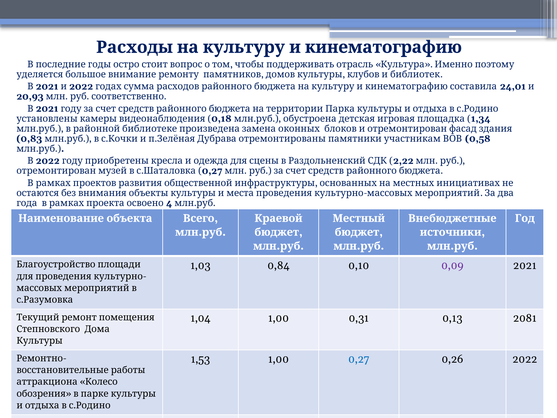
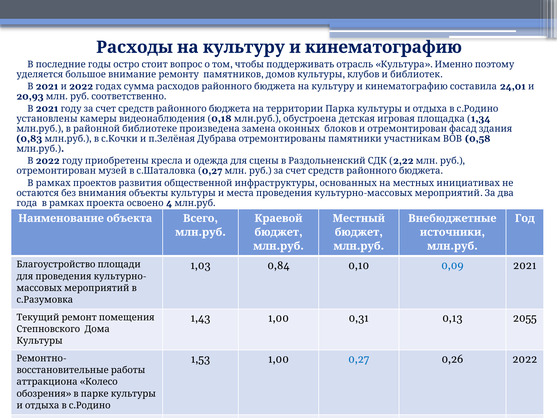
0,09 colour: purple -> blue (452, 265)
1,04: 1,04 -> 1,43 (200, 318)
2081: 2081 -> 2055 (525, 318)
